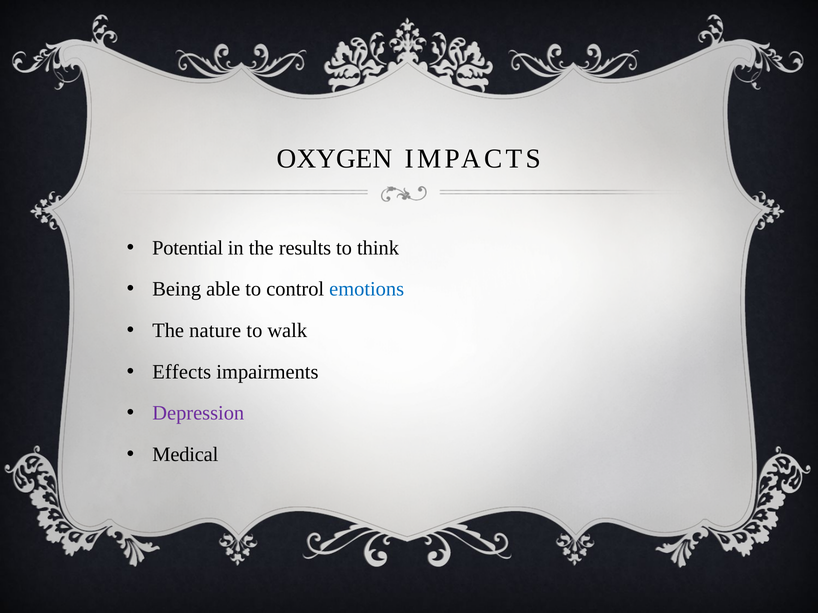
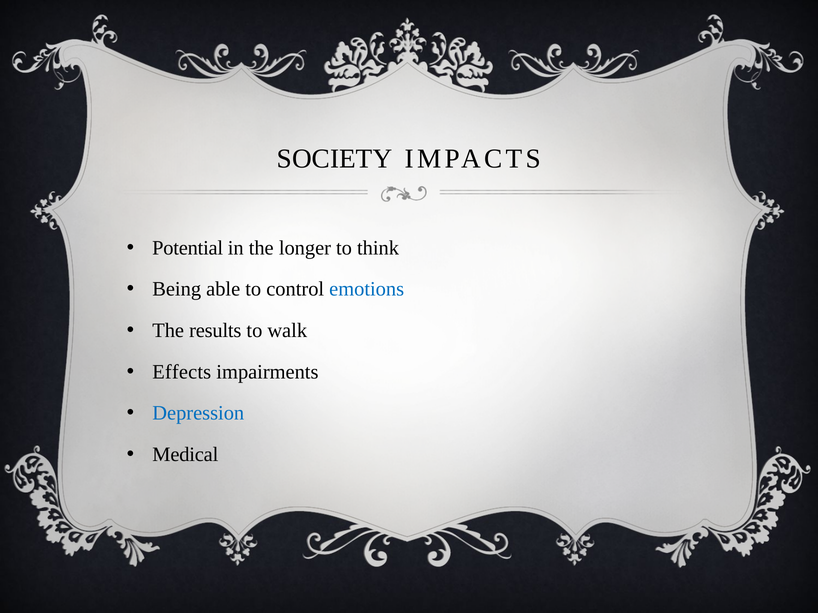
OXYGEN: OXYGEN -> SOCIETY (335, 159)
results: results -> longer (305, 248)
nature: nature -> results (215, 331)
Depression colour: purple -> blue (198, 414)
